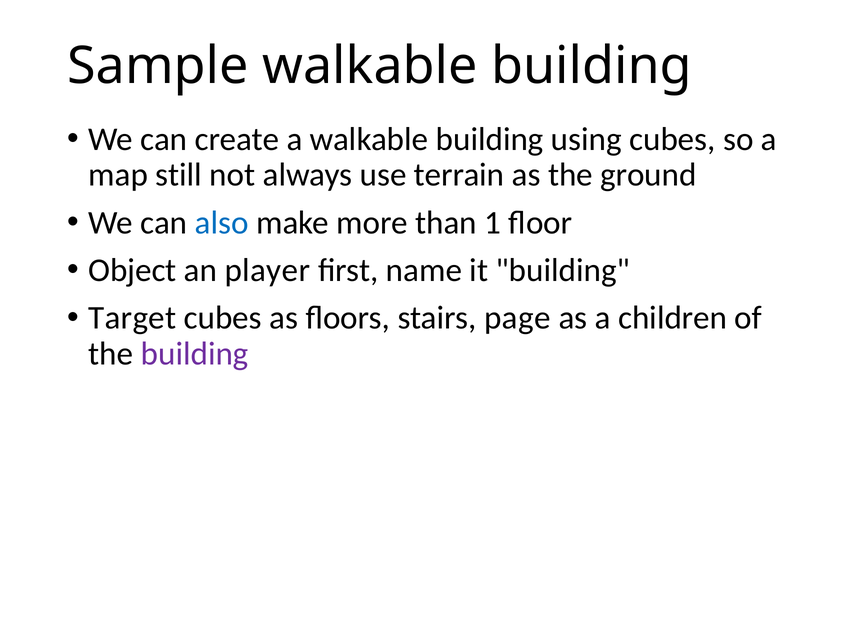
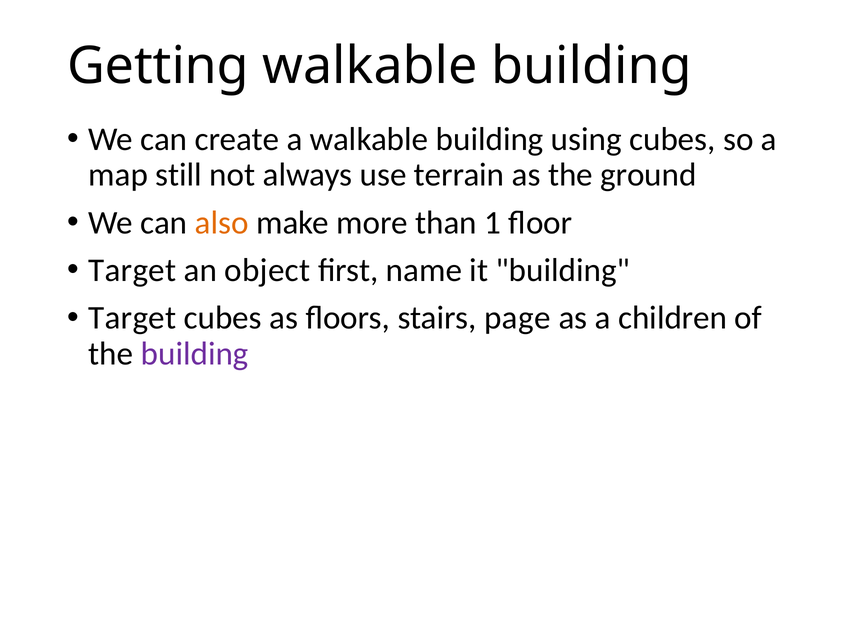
Sample: Sample -> Getting (158, 66)
also colour: blue -> orange (222, 223)
Object: Object -> Target (132, 270)
player: player -> object (267, 270)
